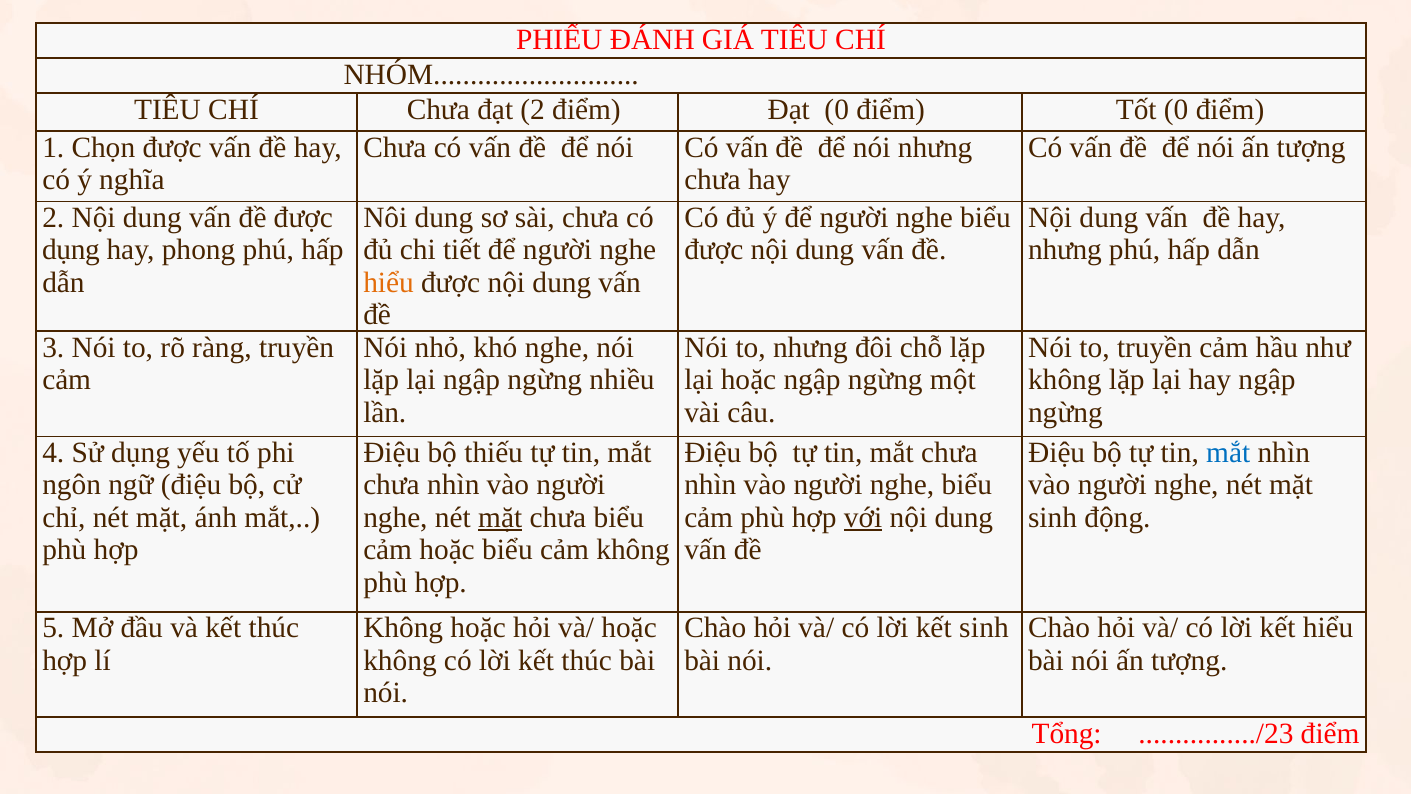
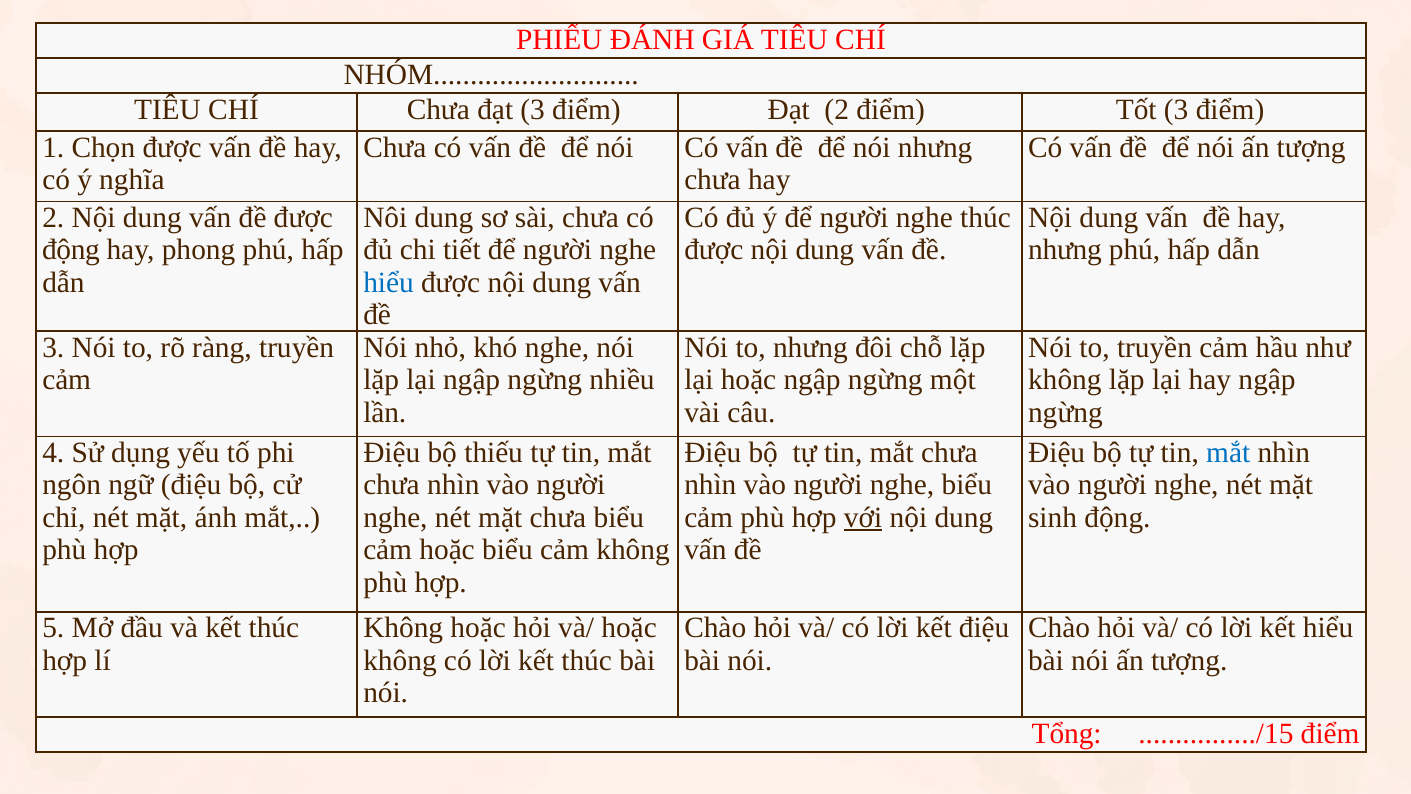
đạt 2: 2 -> 3 (533, 109)
Đạt 0: 0 -> 2 (837, 109)
Tốt 0: 0 -> 3 (1176, 109)
để người nghe biểu: biểu -> thúc (986, 218)
dụng: dụng -> động (71, 250)
hiểu colour: orange -> blue (389, 283)
mặt underline: present -> none (500, 518)
kết sinh: sinh -> điệu (984, 628)
................/23: ................/23 -> ................/15 (1216, 733)
